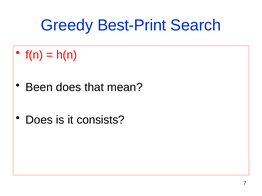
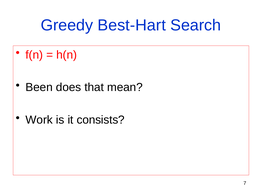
Best-Print: Best-Print -> Best-Hart (132, 25)
Does: Does -> Work (39, 120)
